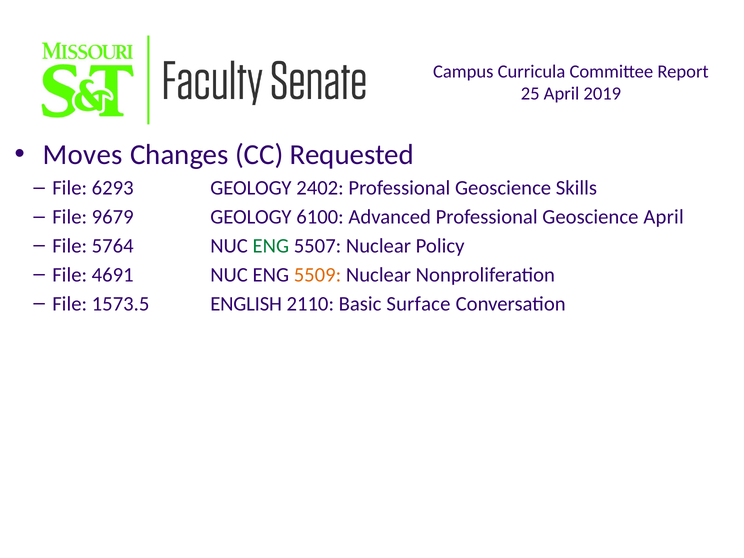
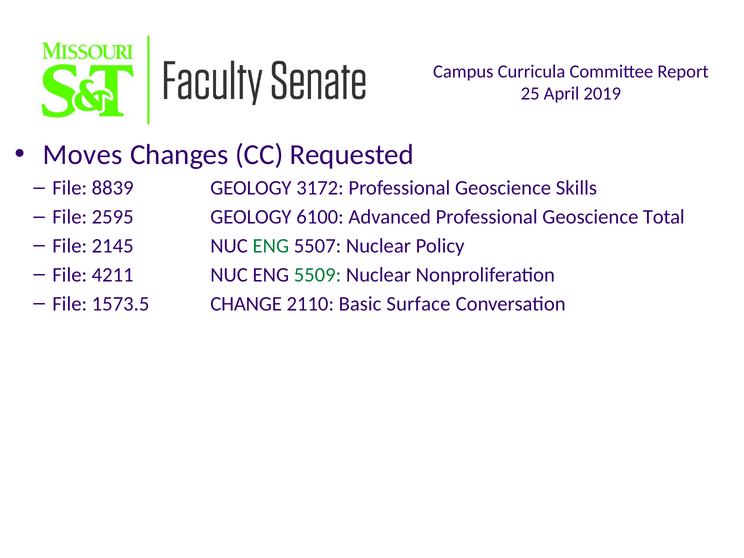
6293: 6293 -> 8839 (113, 188)
2402: 2402 -> 3172 (320, 188)
9679: 9679 -> 2595 (113, 217)
Geoscience April: April -> Total (664, 217)
5764: 5764 -> 2145 (113, 246)
4691: 4691 -> 4211 (113, 275)
5509 colour: orange -> green (317, 275)
ENGLISH: ENGLISH -> CHANGE (246, 304)
